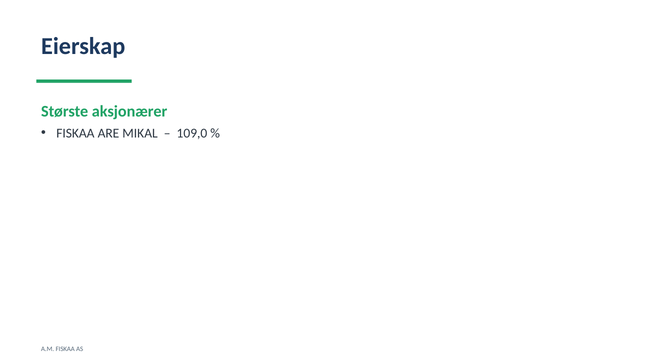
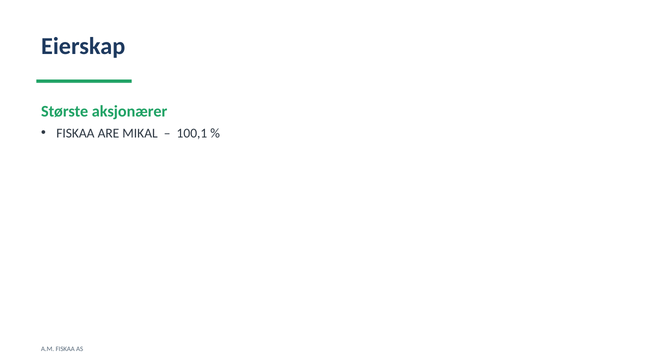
109,0: 109,0 -> 100,1 (192, 133)
